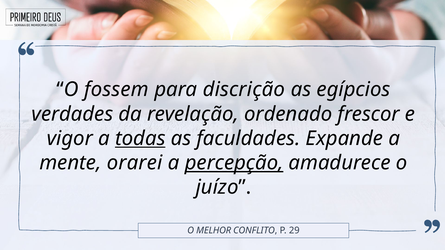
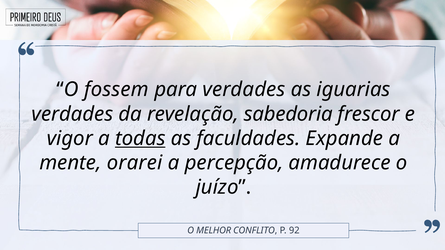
para discrição: discrição -> verdades (244, 90)
egípcios: egípcios -> iguarias (353, 90)
ordenado: ordenado -> sabedoria (288, 114)
percepção underline: present -> none (234, 163)
29: 29 -> 92 (294, 231)
